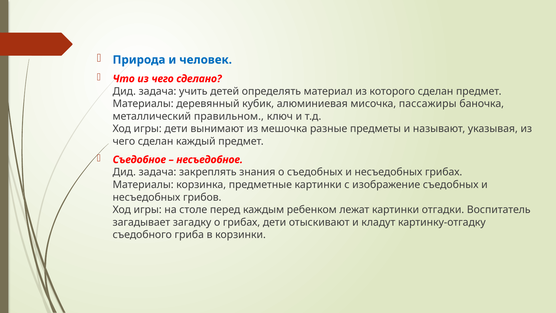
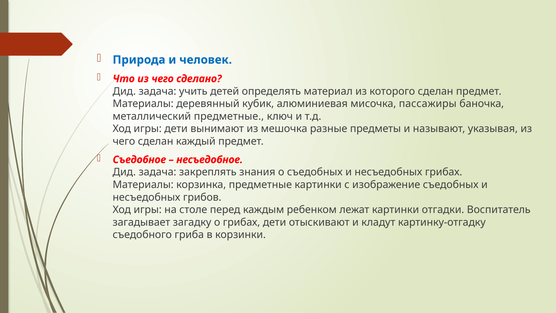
металлический правильном: правильном -> предметные (229, 116)
